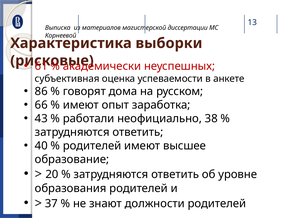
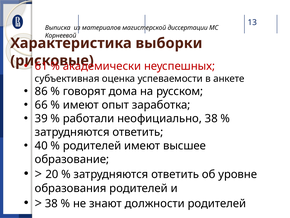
43: 43 -> 39 (41, 118)
37: 37 -> 38 (51, 203)
